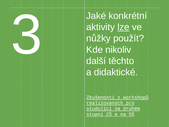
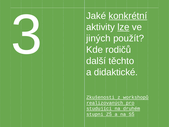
konkrétní underline: none -> present (128, 16)
nůžky: nůžky -> jiných (98, 38)
nikoliv: nikoliv -> rodičů (118, 50)
